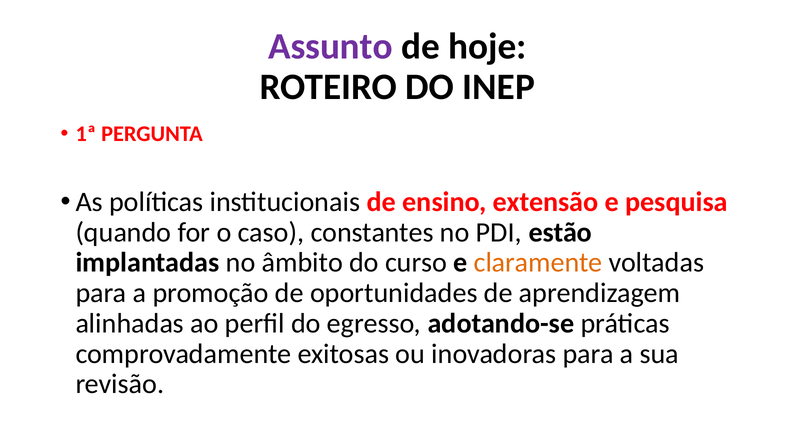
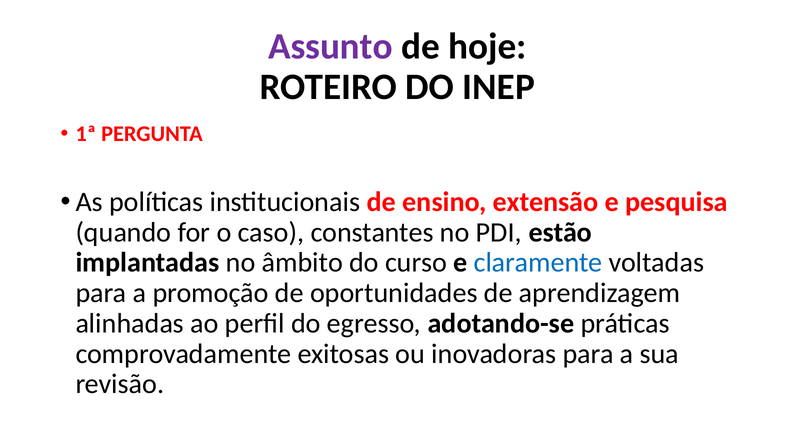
claramente colour: orange -> blue (538, 263)
